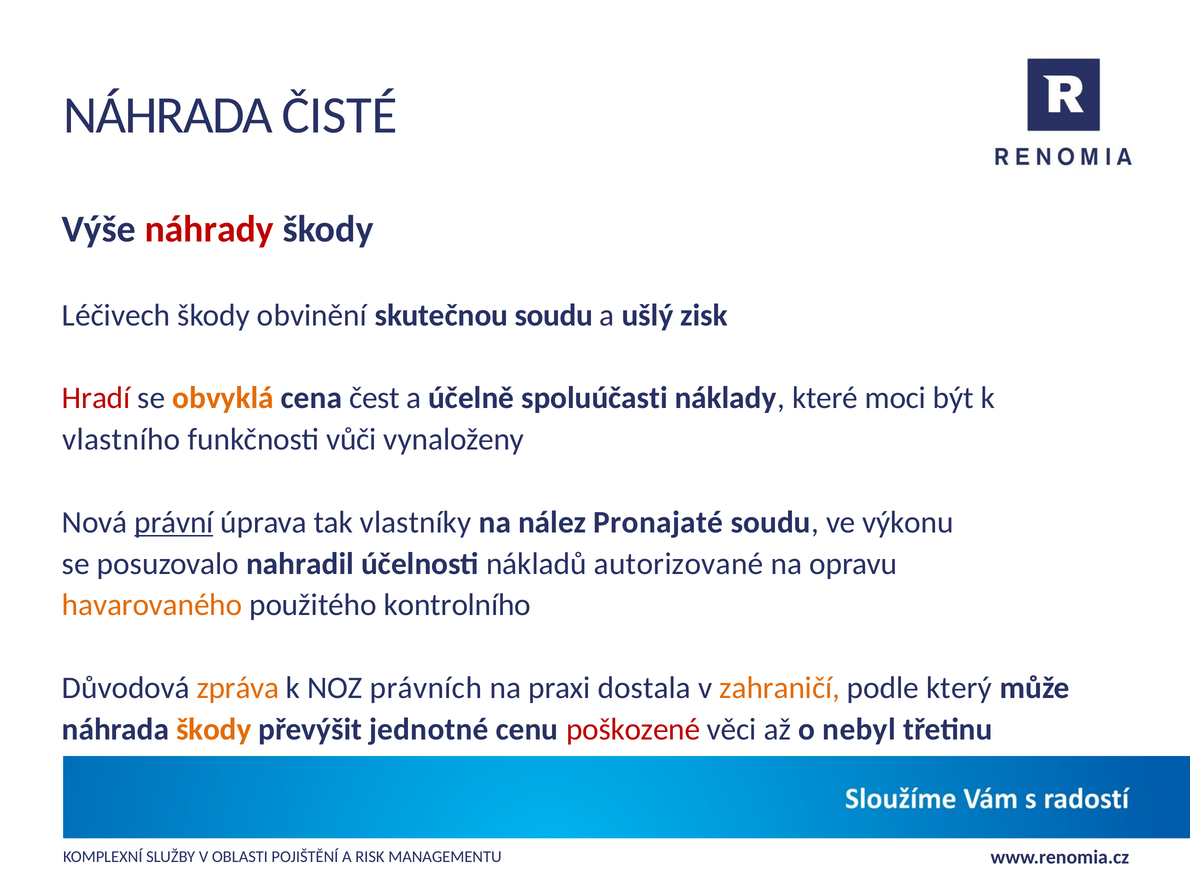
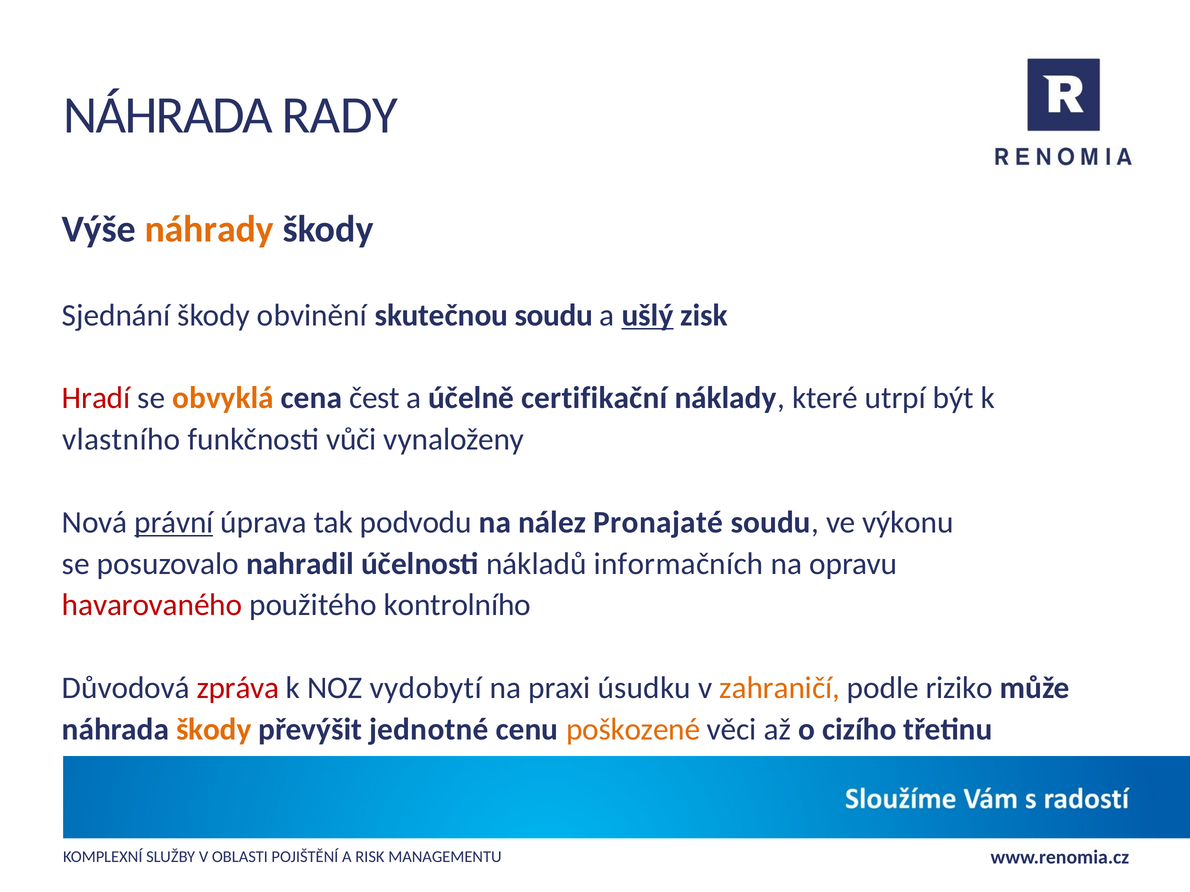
ČISTÉ: ČISTÉ -> RADY (340, 116)
náhrady colour: red -> orange (209, 229)
Léčivech: Léčivech -> Sjednání (116, 315)
ušlý underline: none -> present (648, 315)
spoluúčasti: spoluúčasti -> certifikační (594, 398)
moci: moci -> utrpí (895, 398)
vlastníky: vlastníky -> podvodu (416, 523)
autorizované: autorizované -> informačních (679, 564)
havarovaného colour: orange -> red (152, 605)
zpráva colour: orange -> red (238, 688)
právních: právních -> vydobytí (426, 688)
dostala: dostala -> úsudku (644, 688)
který: který -> riziko (959, 688)
poškozené colour: red -> orange (633, 730)
nebyl: nebyl -> cizího (859, 730)
